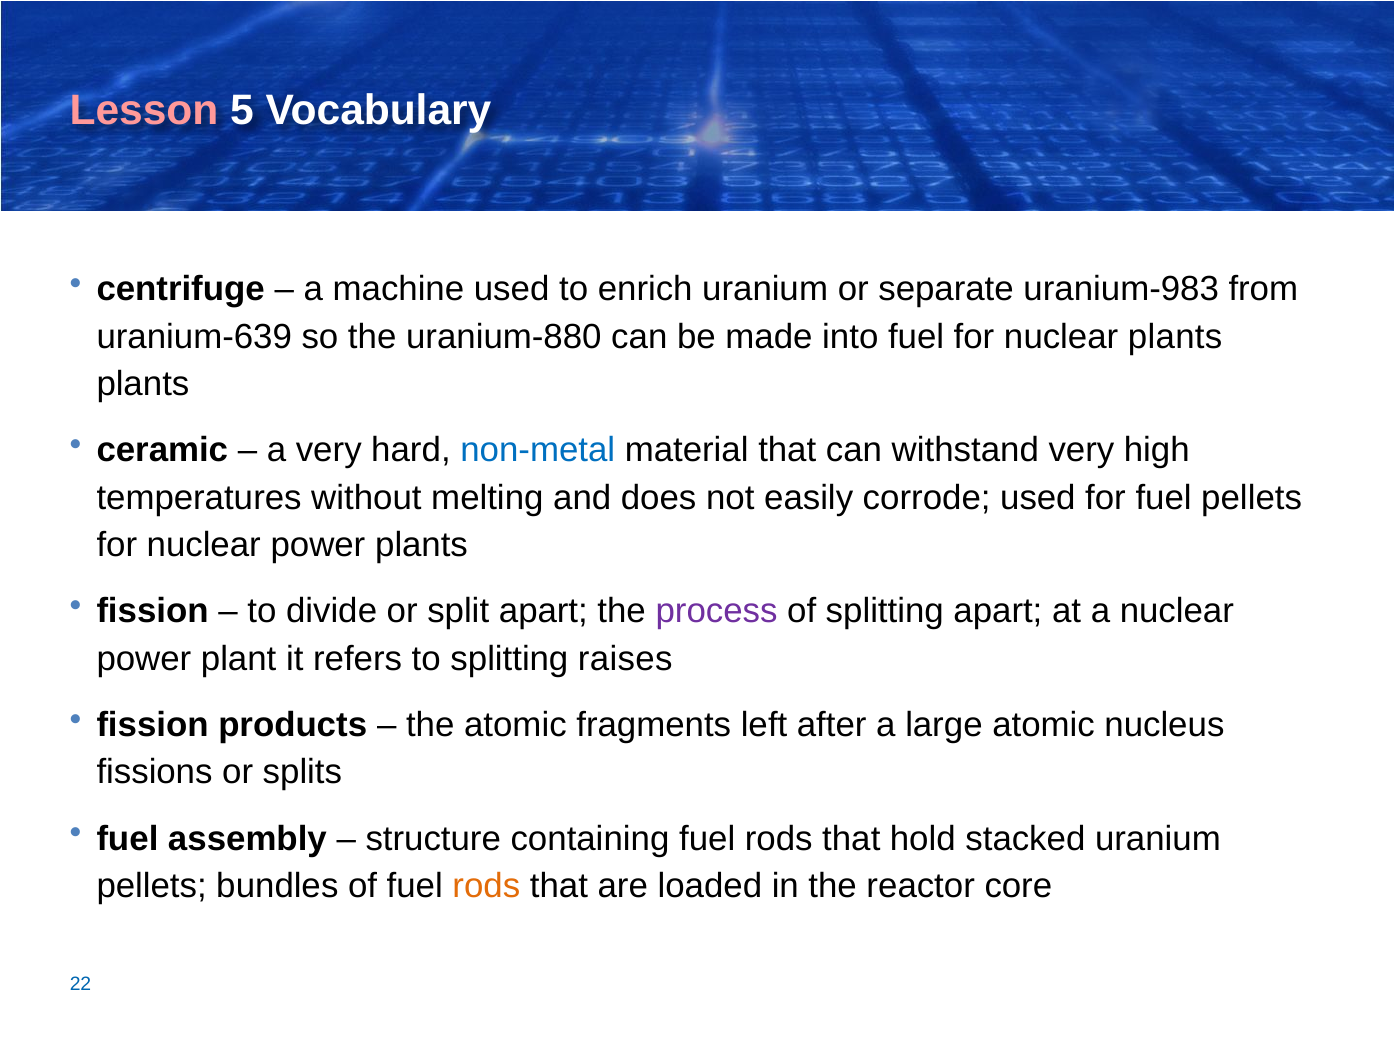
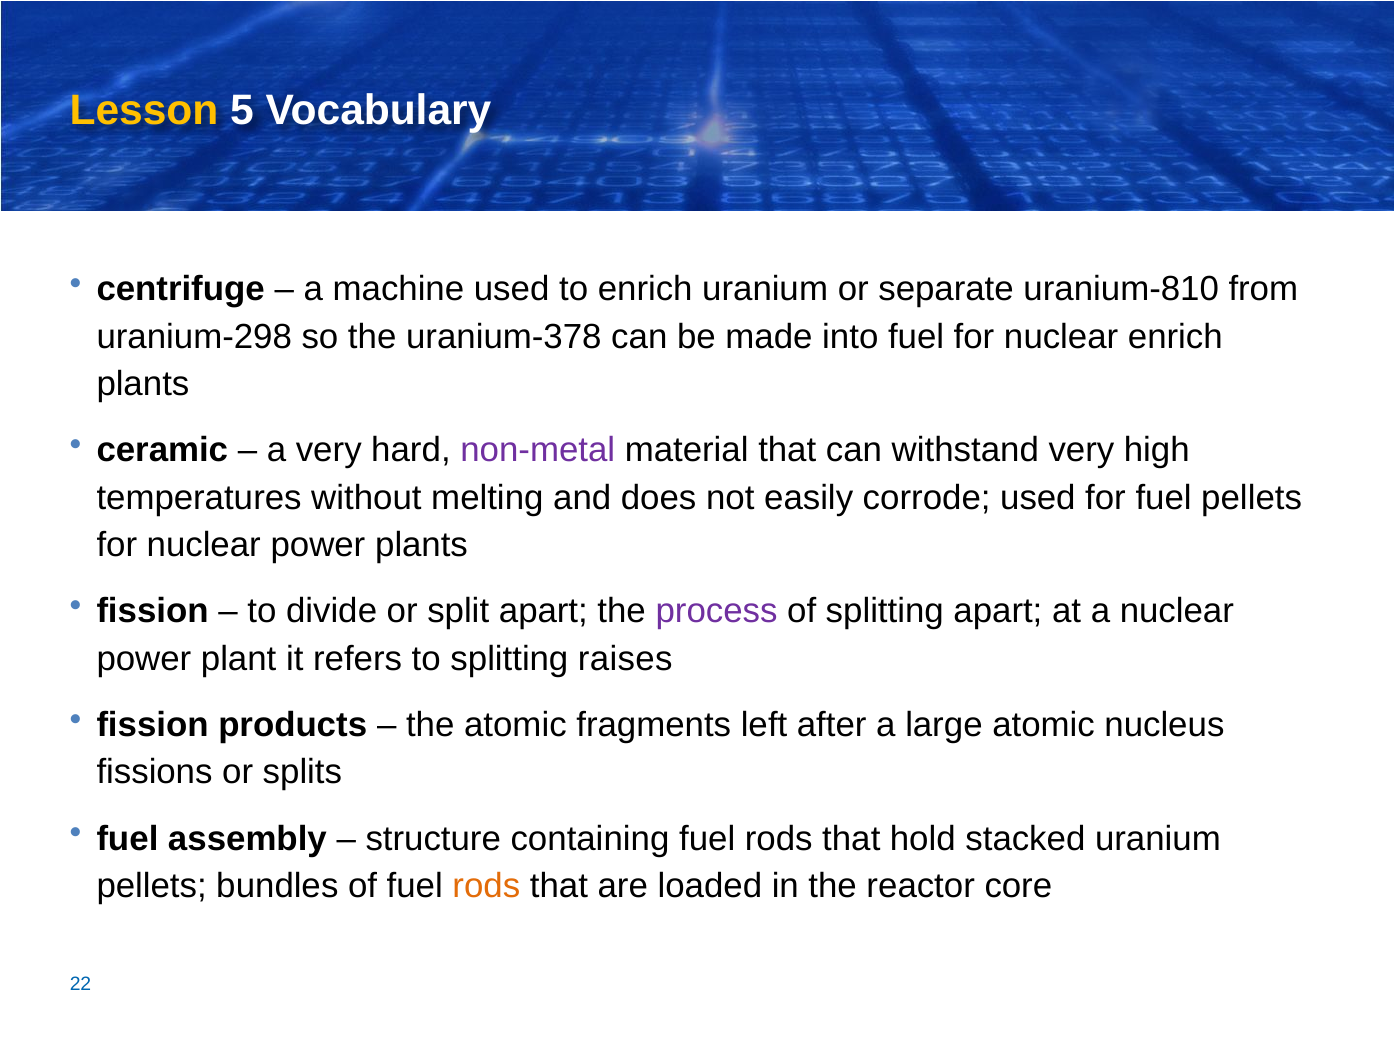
Lesson colour: pink -> yellow (144, 111)
uranium-983: uranium-983 -> uranium-810 (1121, 289)
uranium-639: uranium-639 -> uranium-298 (194, 337)
uranium-880: uranium-880 -> uranium-378 (504, 337)
nuclear plants: plants -> enrich (1175, 337)
non-metal colour: blue -> purple (538, 451)
